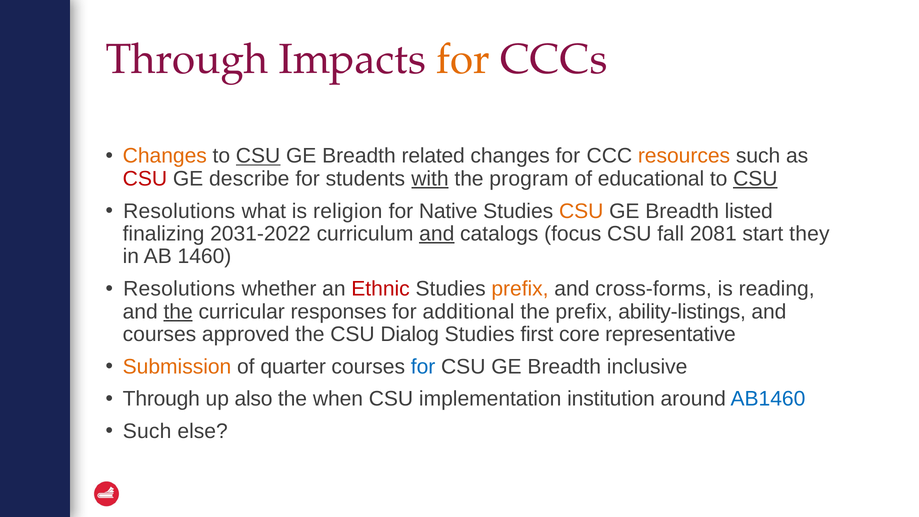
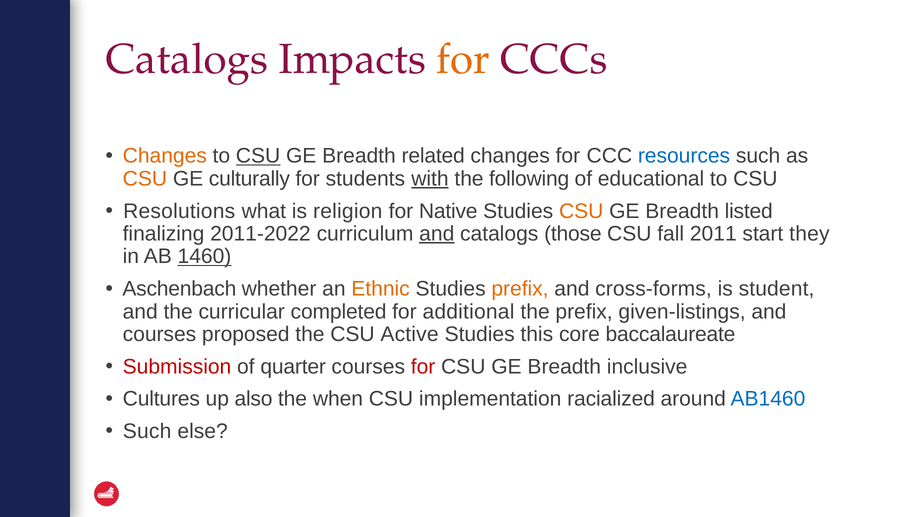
Through: Through -> Catalogs (187, 59)
resources colour: orange -> blue (684, 156)
CSU colour: red -> orange (145, 179)
describe: describe -> culturally (249, 179)
program: program -> following (529, 179)
CSU underline: present -> none (755, 179)
2031-2022: 2031-2022 -> 2011-2022 (260, 234)
focus: focus -> those (573, 234)
2081: 2081 -> 2011 (713, 234)
1460 underline: none -> present (204, 257)
Resolutions: Resolutions -> Aschenbach (179, 289)
Ethnic colour: red -> orange (381, 289)
reading: reading -> student (777, 289)
the underline: present -> none (178, 312)
responses: responses -> completed (339, 312)
ability-listings: ability-listings -> given-listings (682, 312)
approved: approved -> proposed (246, 334)
Dialog: Dialog -> Active (410, 334)
first: first -> this (537, 334)
representative: representative -> baccalaureate (671, 334)
Submission colour: orange -> red (177, 367)
for colour: blue -> red (423, 367)
Through: Through -> Cultures (161, 399)
institution: institution -> racialized (611, 399)
